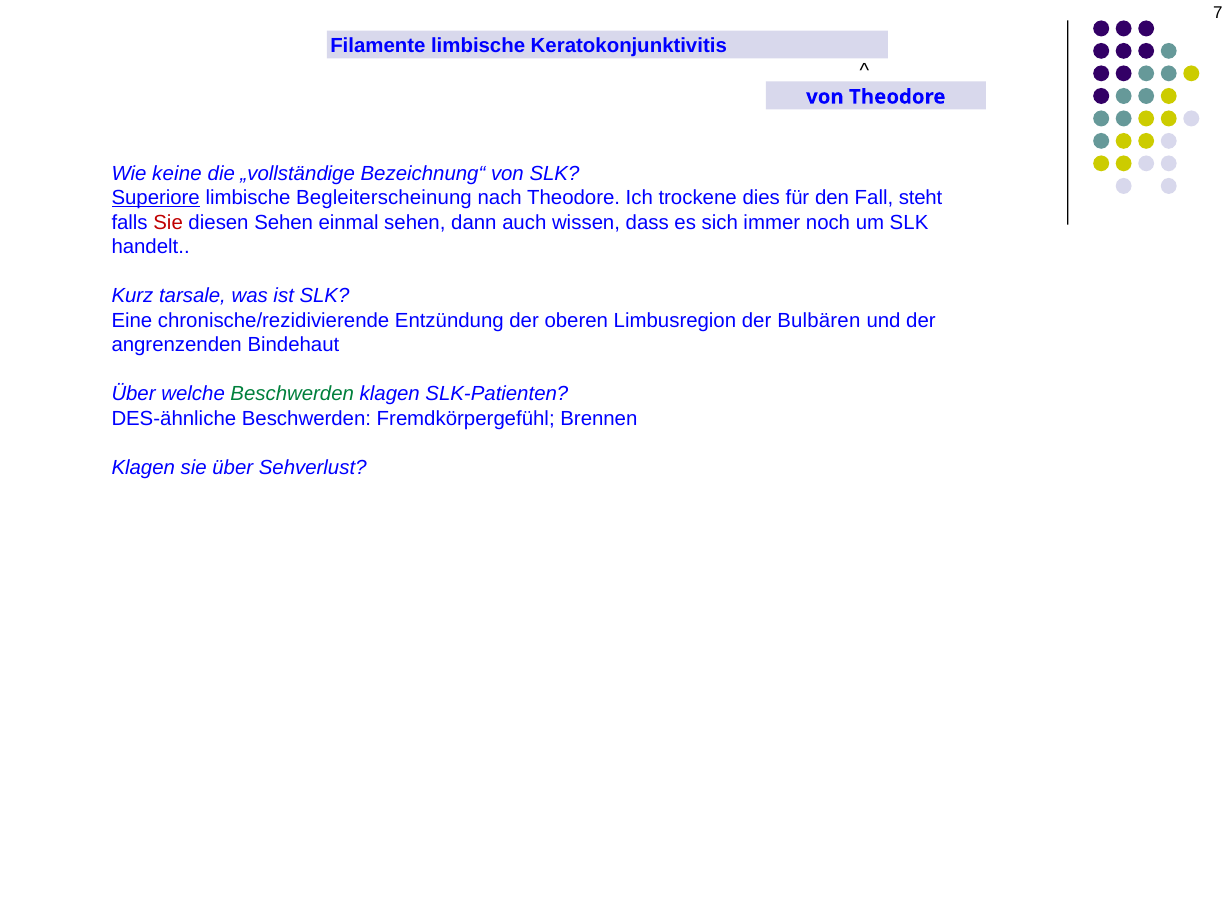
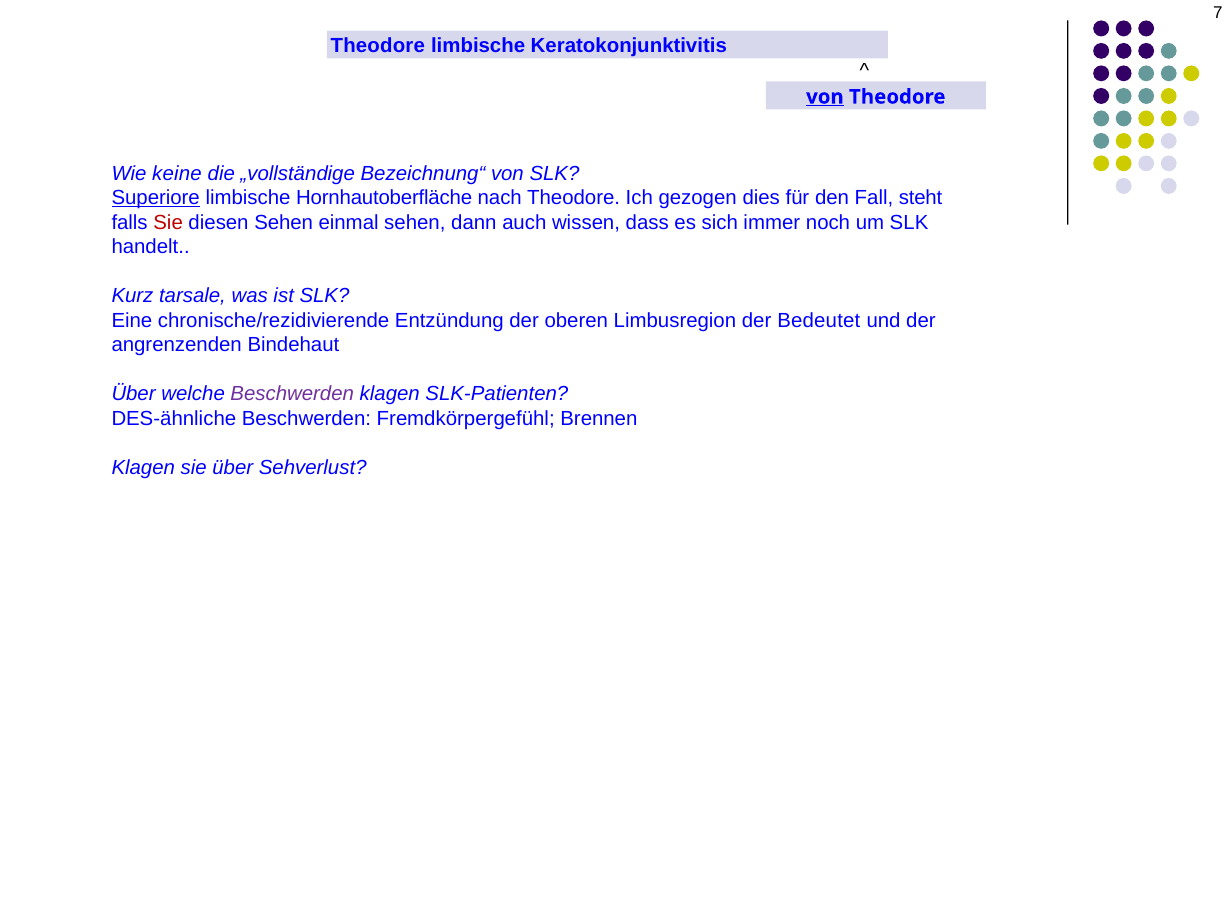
Filamente: Filamente -> Theodore (378, 46)
von underline: none -> present (825, 97)
Begleiterscheinung: Begleiterscheinung -> Hornhautoberfläche (384, 198)
trockene: trockene -> gezogen (698, 198)
Bulbären: Bulbären -> Bedeutet (819, 321)
Beschwerden colour: green -> purple (292, 394)
